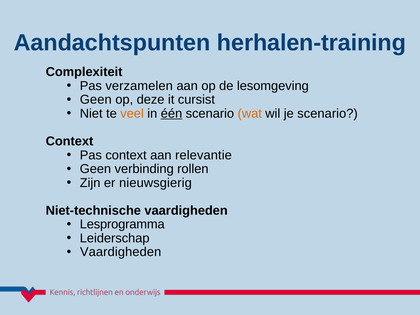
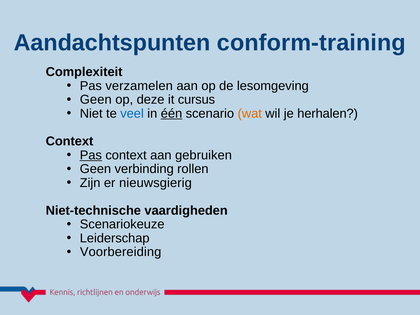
herhalen-training: herhalen-training -> conform-training (311, 43)
cursist: cursist -> cursus (196, 100)
veel colour: orange -> blue (132, 114)
je scenario: scenario -> herhalen (328, 114)
Pas underline: none -> present (91, 155)
relevantie: relevantie -> gebruiken (204, 155)
Lesprogramma: Lesprogramma -> Scenariokeuze (122, 224)
Vaardigheden: Vaardigheden -> Voorbereiding (121, 252)
